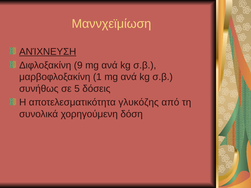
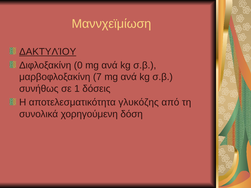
ΑΝΊΧΝΕΥΣΗ: ΑΝΊΧΝΕΥΣΗ -> ΔΑΚΤΥΛΊΟΥ (48, 52)
9: 9 -> 0 (78, 65)
1: 1 -> 7 (97, 77)
5: 5 -> 1 (77, 89)
